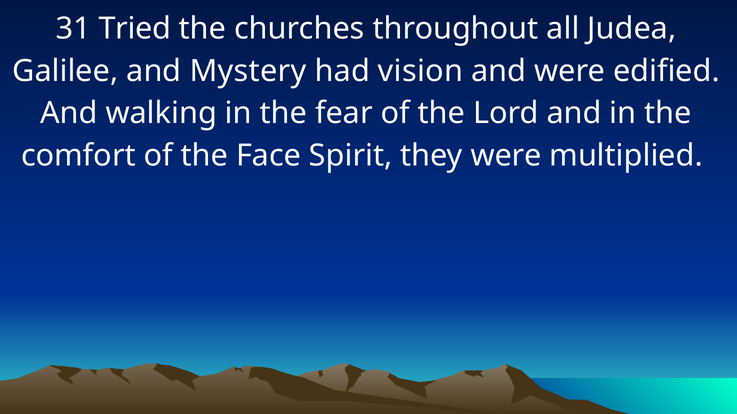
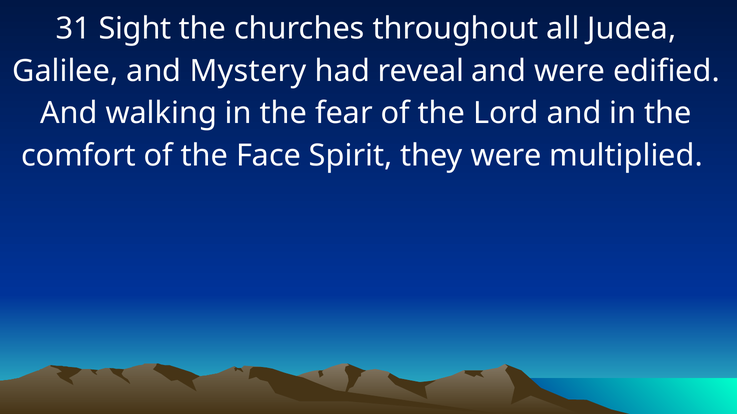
Tried: Tried -> Sight (135, 29)
vision: vision -> reveal (421, 71)
